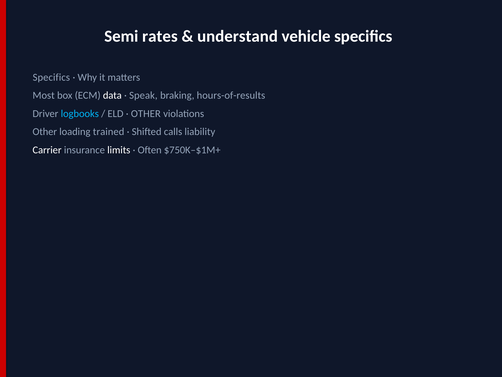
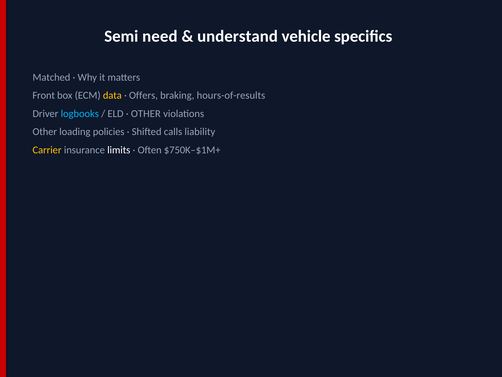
rates: rates -> need (160, 36)
Specifics: Specifics -> Matched (51, 77)
Most: Most -> Front (44, 95)
data colour: white -> yellow (112, 95)
Speak: Speak -> Offers (143, 95)
trained: trained -> policies (109, 132)
Carrier colour: white -> yellow (47, 150)
